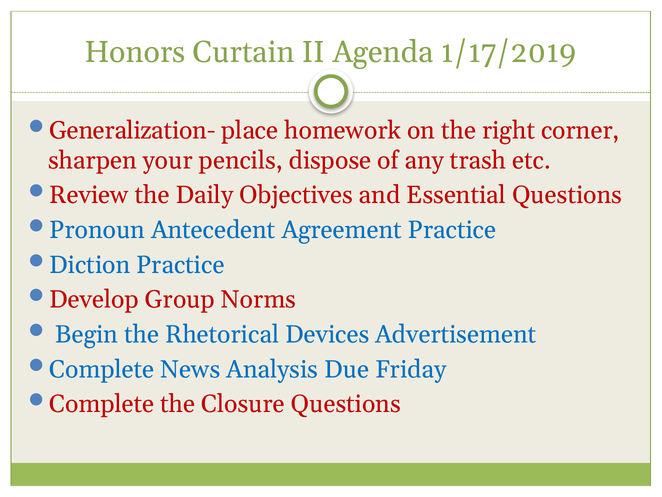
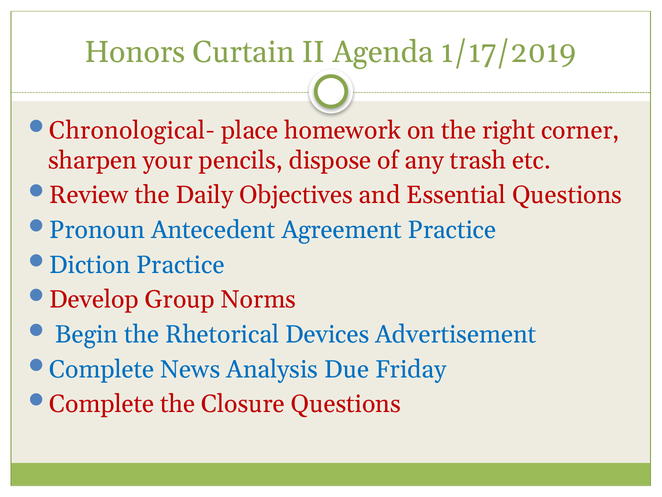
Generalization-: Generalization- -> Chronological- (132, 130)
